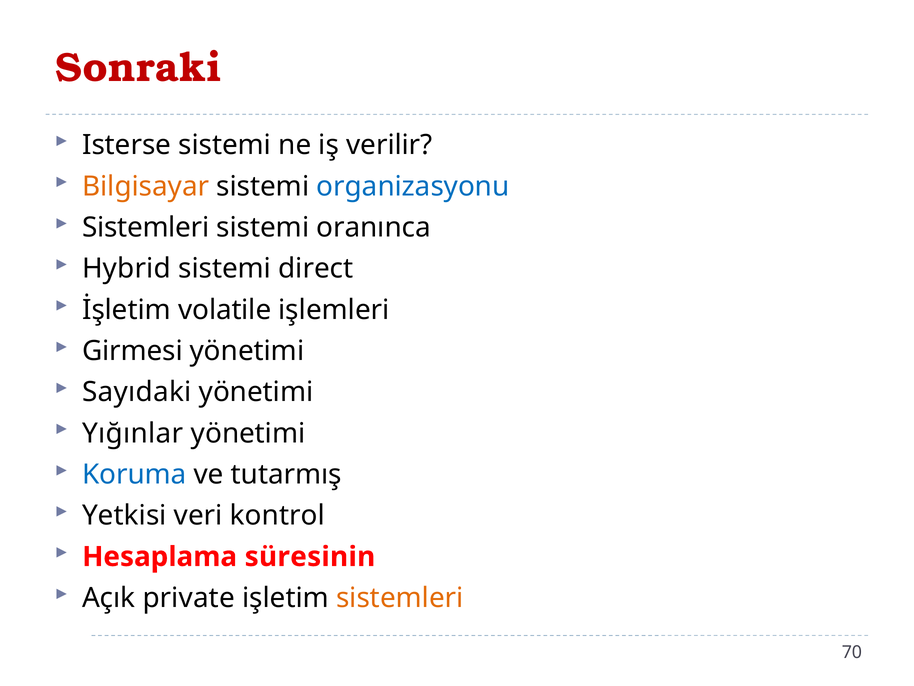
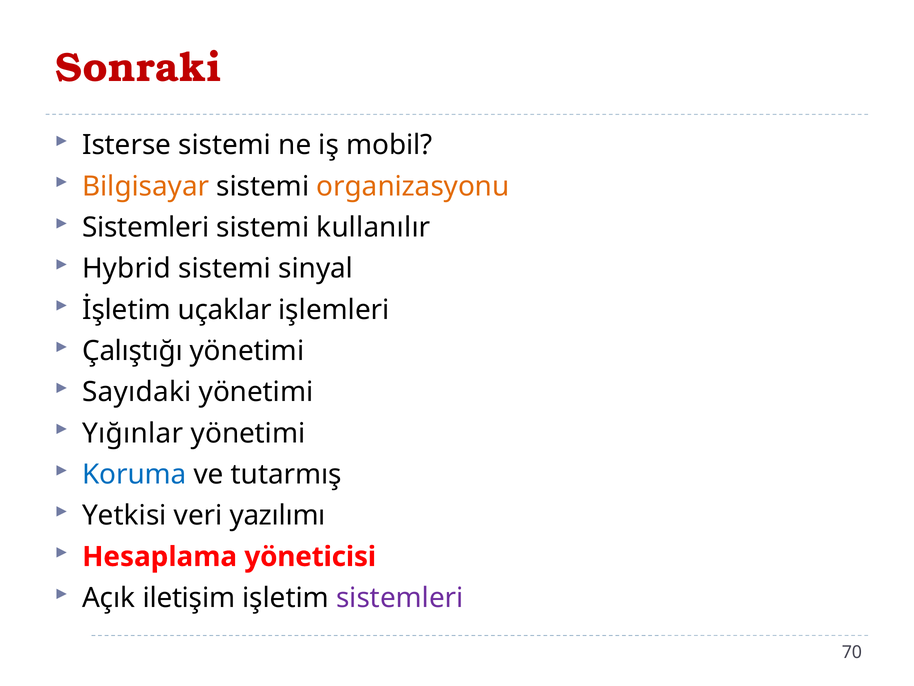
verilir: verilir -> mobil (389, 145)
organizasyonu colour: blue -> orange (413, 186)
oranınca: oranınca -> kullanılır (373, 227)
direct: direct -> sinyal (316, 268)
volatile: volatile -> uçaklar (225, 310)
Girmesi: Girmesi -> Çalıştığı (132, 351)
kontrol: kontrol -> yazılımı (278, 515)
süresinin: süresinin -> yöneticisi (310, 556)
private: private -> iletişim (189, 598)
sistemleri colour: orange -> purple (400, 598)
